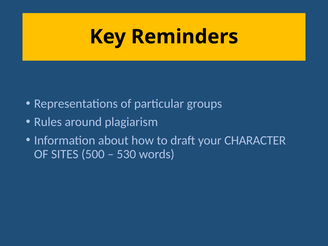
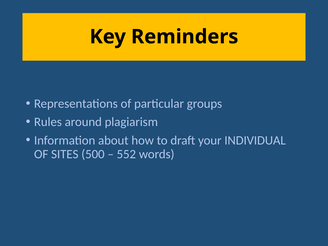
CHARACTER: CHARACTER -> INDIVIDUAL (255, 140)
530: 530 -> 552 (126, 154)
